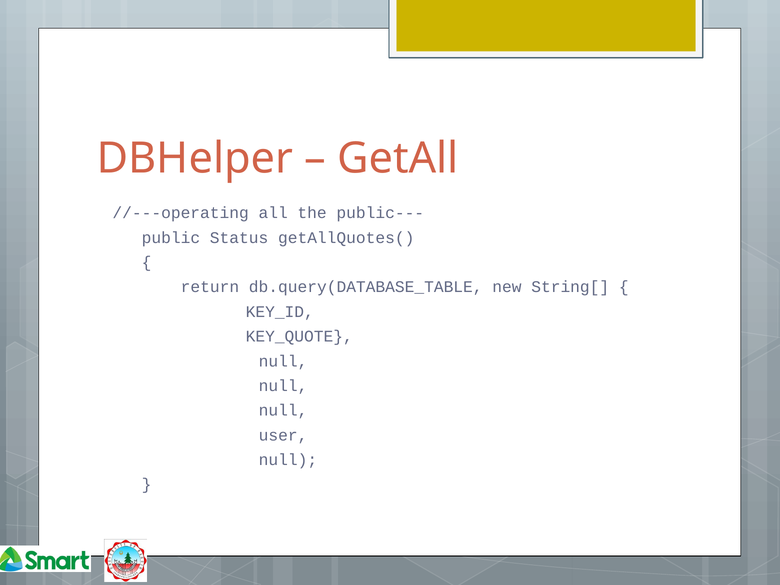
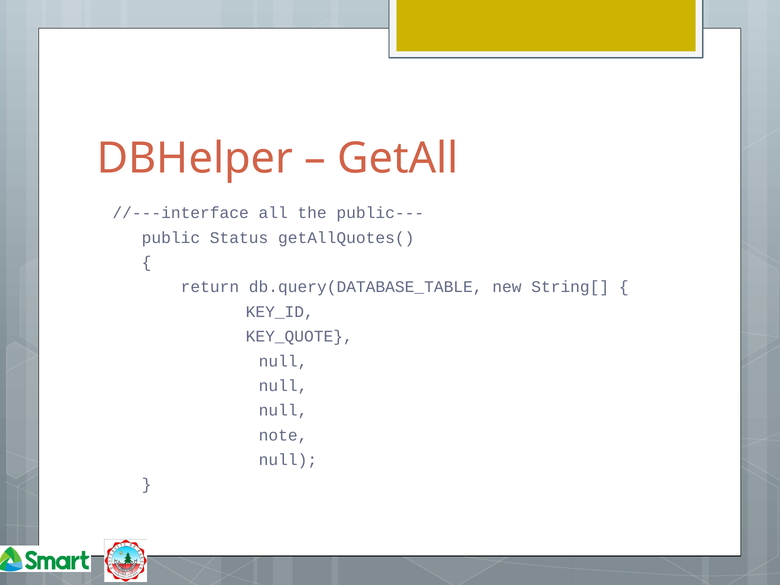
//---operating: //---operating -> //---interface (181, 213)
user: user -> note (283, 435)
